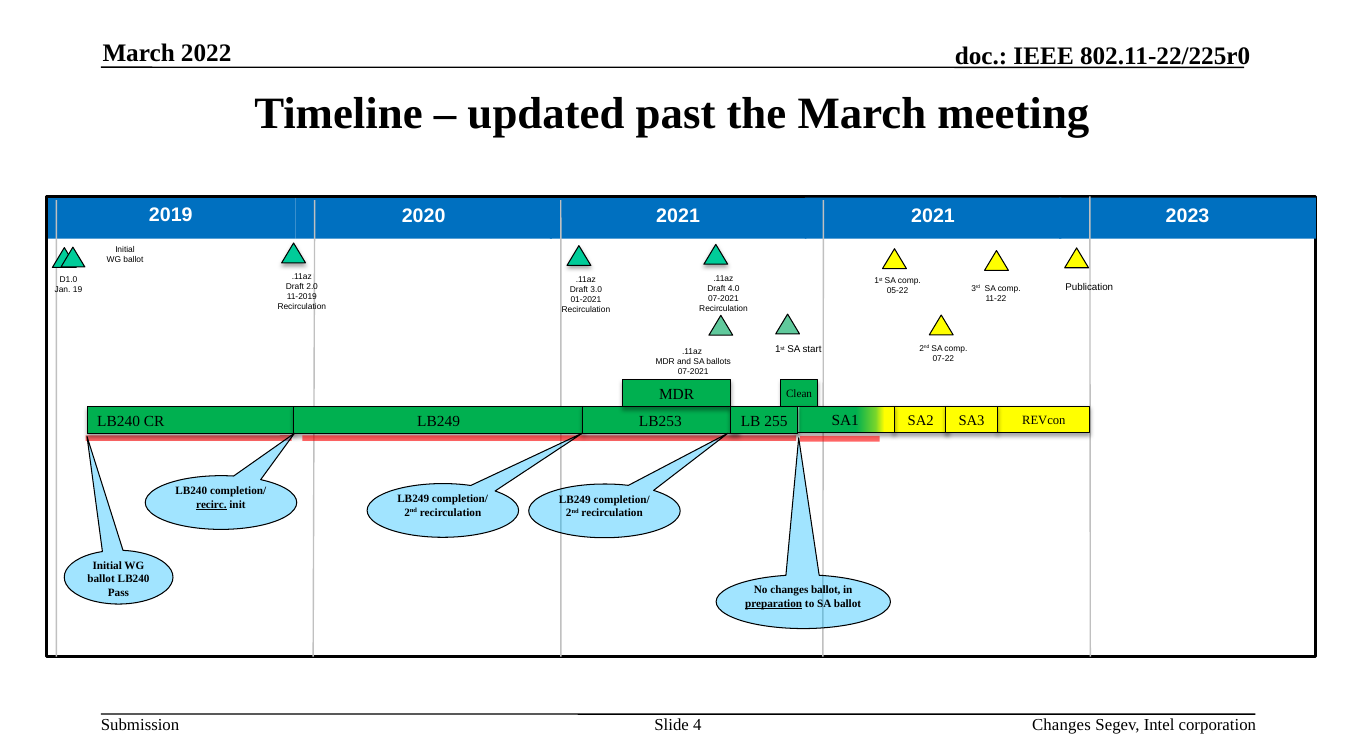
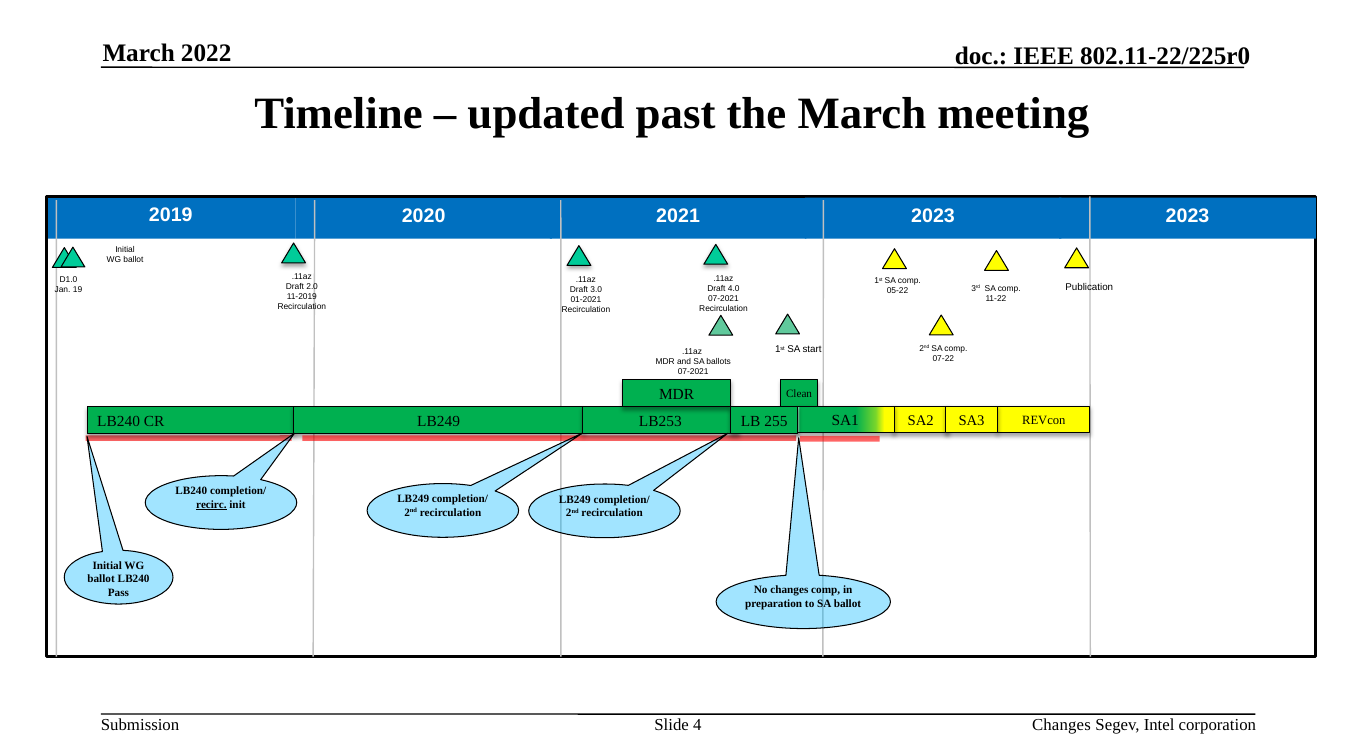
2019 2021: 2021 -> 2023 (933, 216)
changes ballot: ballot -> comp (826, 591)
preparation underline: present -> none (774, 604)
